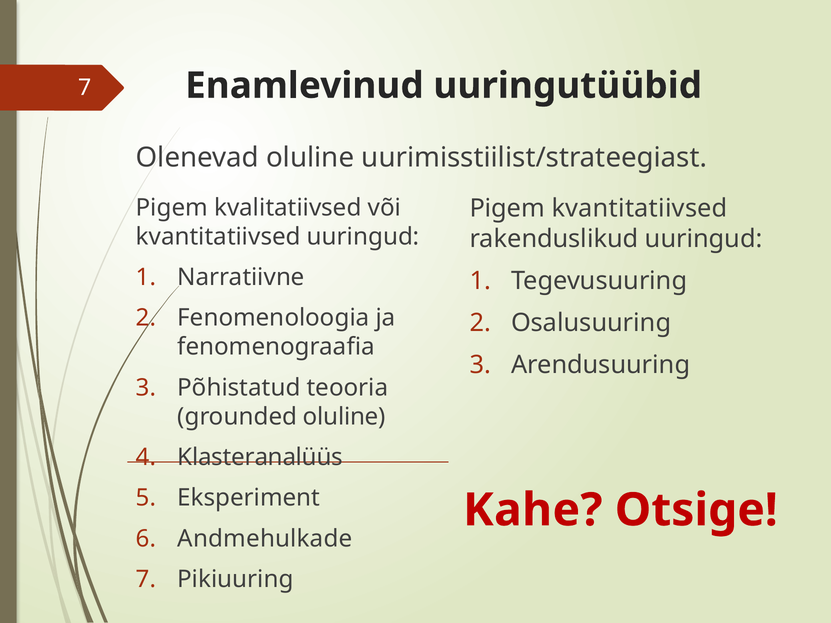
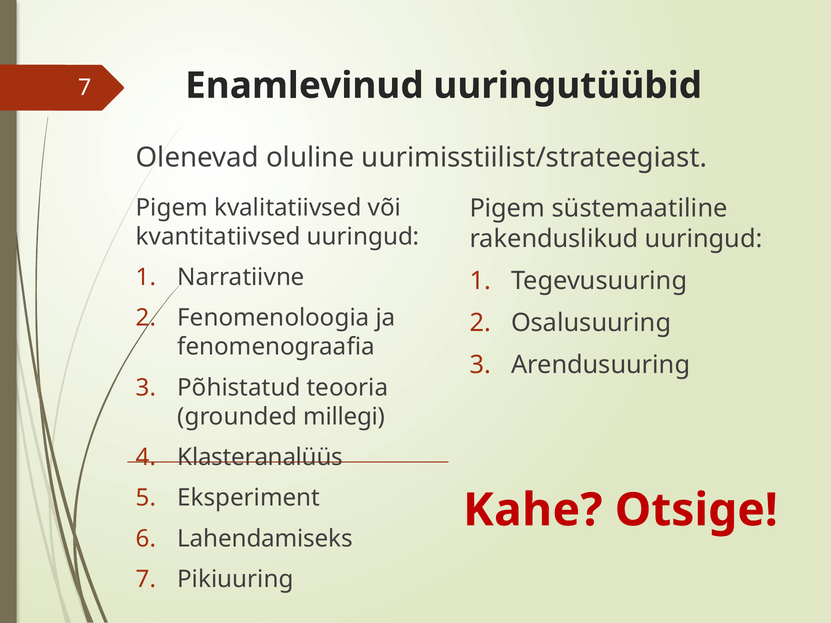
Pigem kvantitatiivsed: kvantitatiivsed -> süstemaatiline (640, 208)
grounded oluline: oluline -> millegi (344, 417)
Andmehulkade: Andmehulkade -> Lahendamiseks (265, 539)
